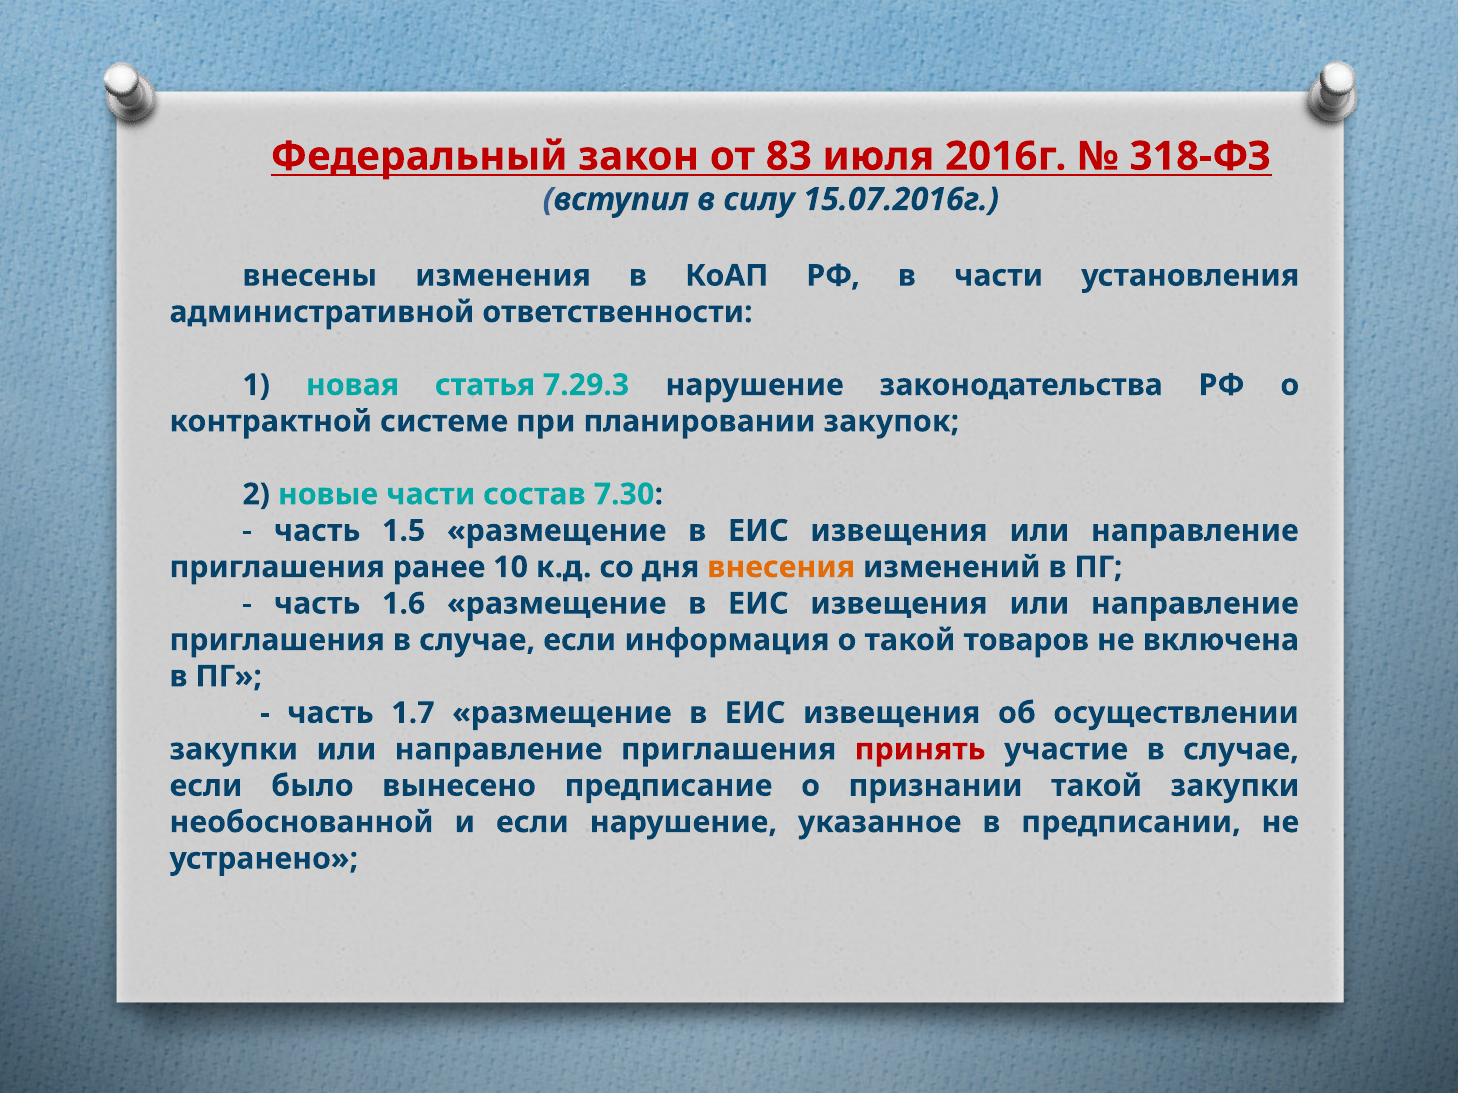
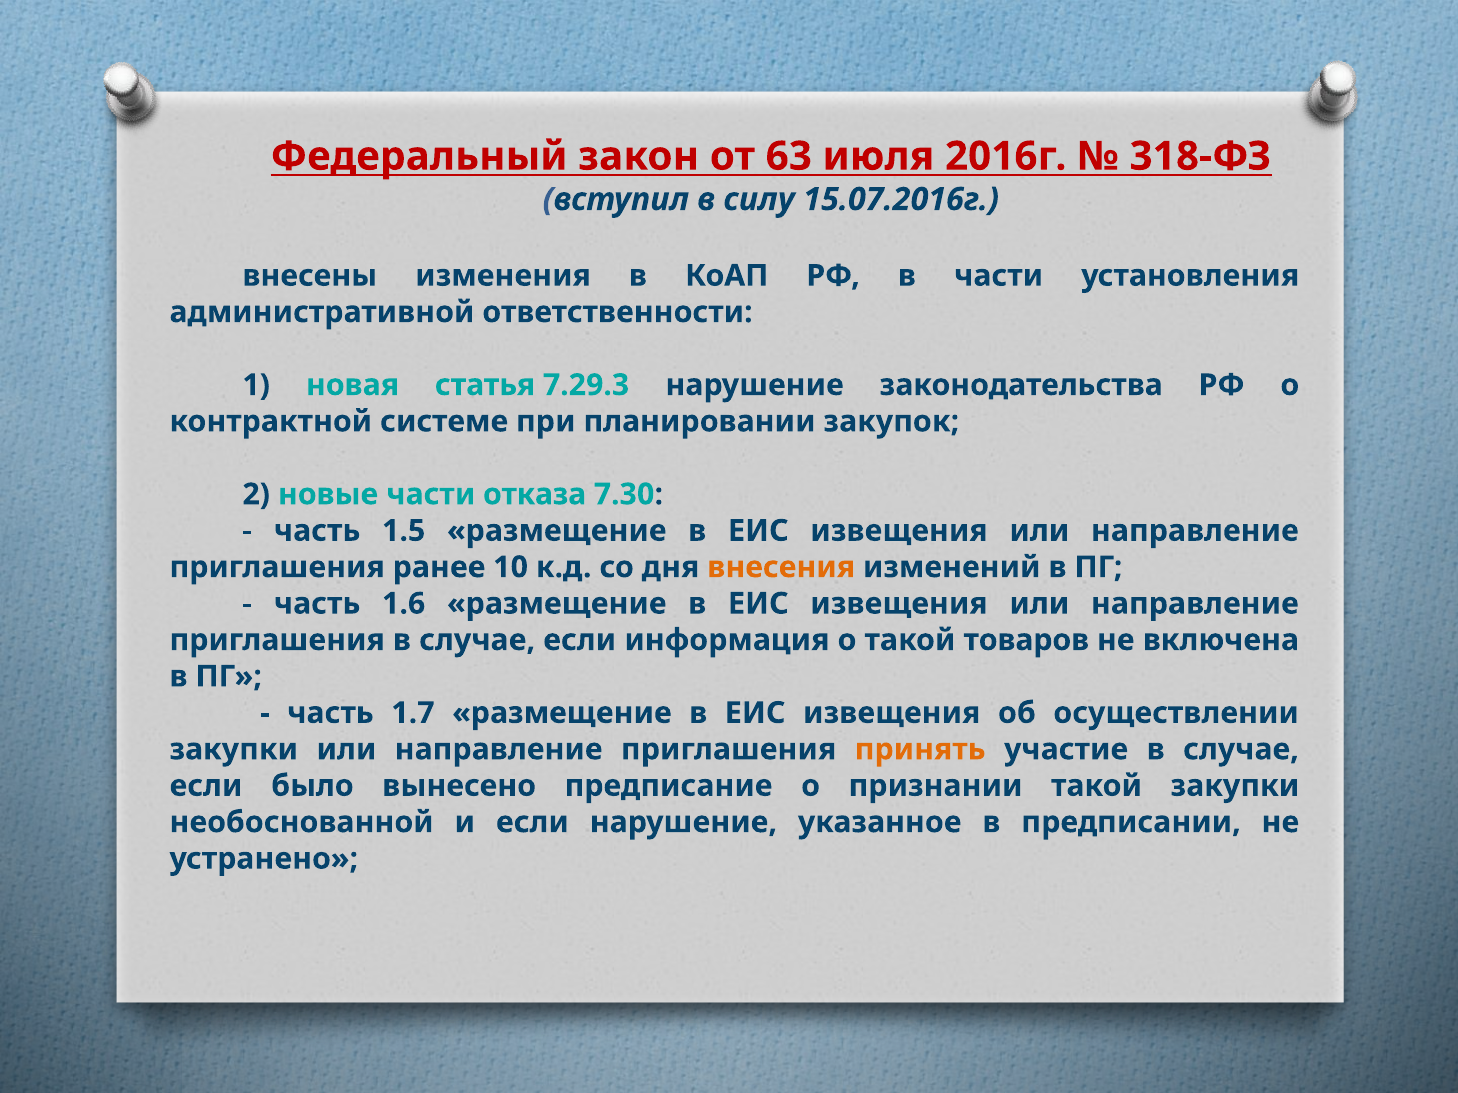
83: 83 -> 63 (789, 156)
состав: состав -> отказа (535, 495)
принять colour: red -> orange (920, 750)
